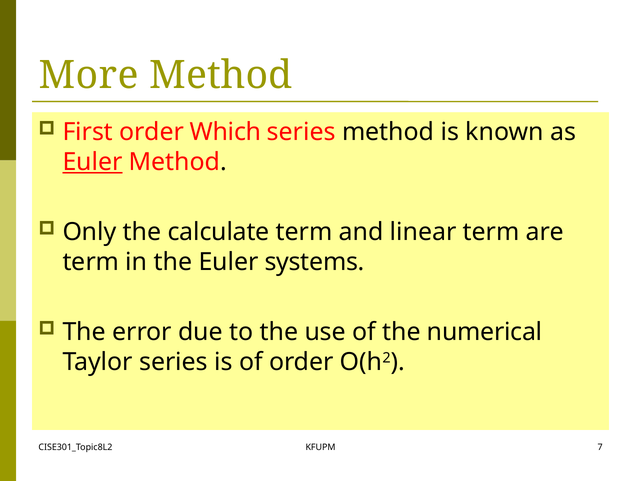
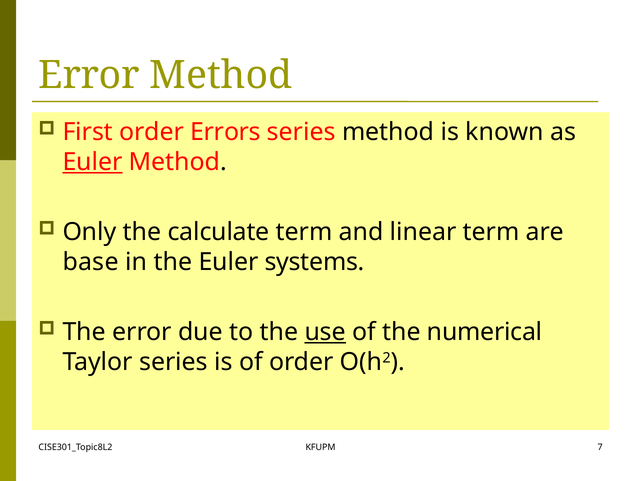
More: More -> Error (89, 75)
Which: Which -> Errors (226, 132)
term: term -> base (91, 262)
use underline: none -> present (325, 332)
